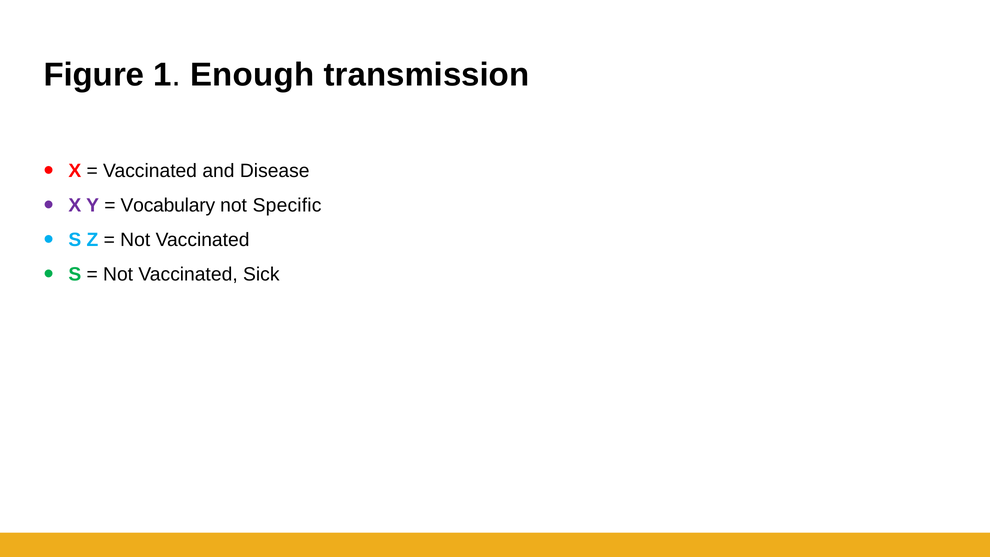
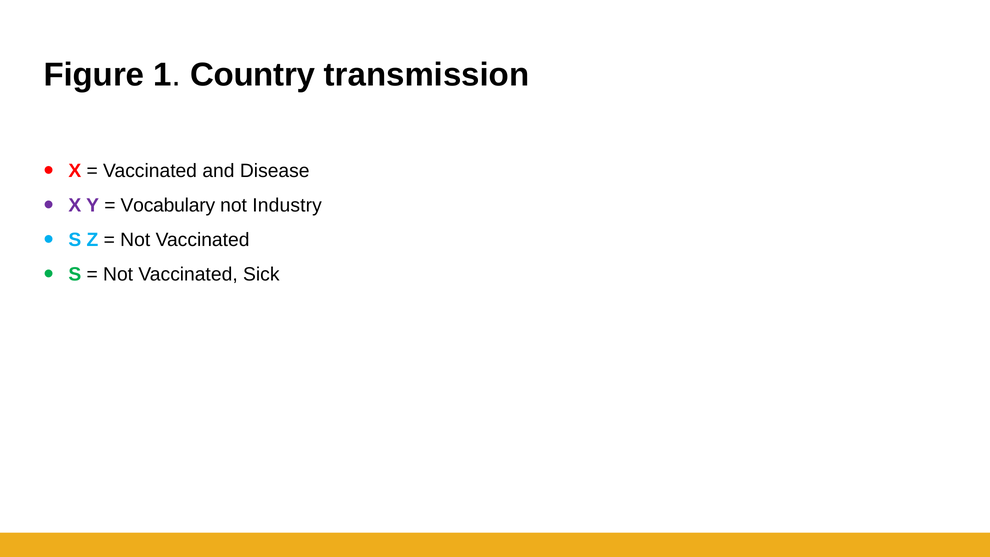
Enough: Enough -> Country (253, 75)
Specific: Specific -> Industry (287, 205)
